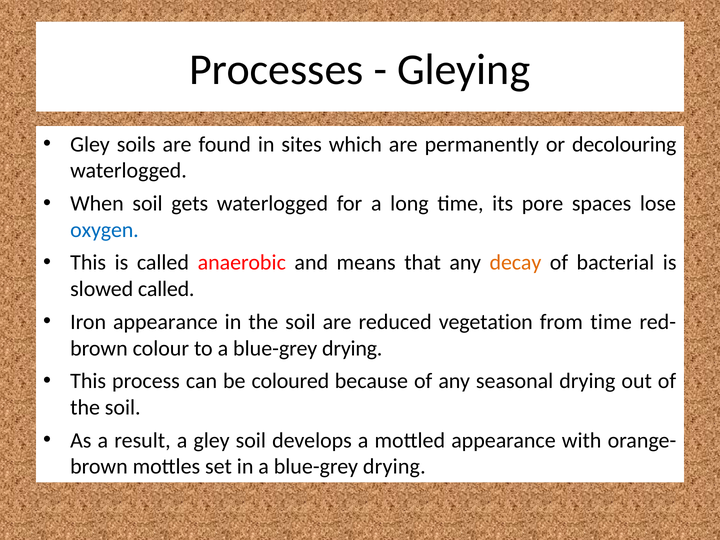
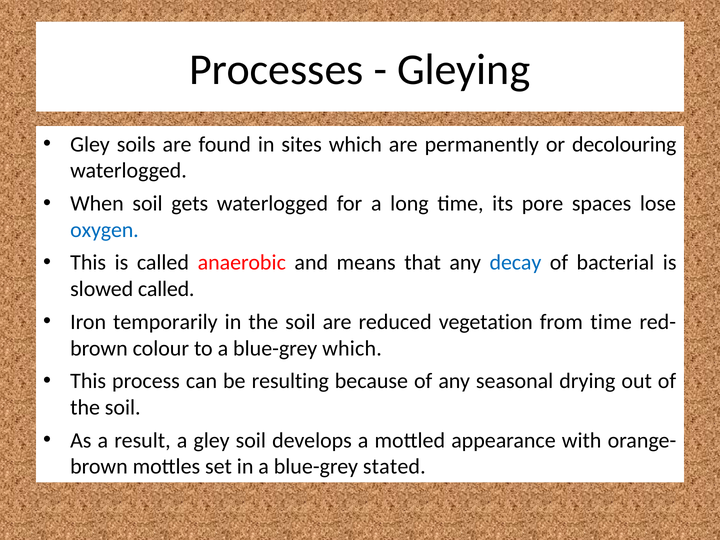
decay colour: orange -> blue (515, 263)
Iron appearance: appearance -> temporarily (165, 322)
to a blue-grey drying: drying -> which (352, 348)
coloured: coloured -> resulting (290, 381)
in a blue-grey drying: drying -> stated (394, 467)
